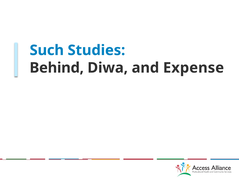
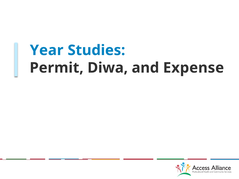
Such: Such -> Year (47, 50)
Behind: Behind -> Permit (57, 68)
